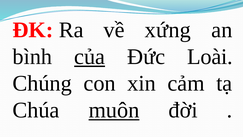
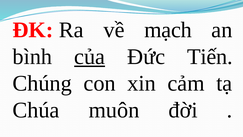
xứng: xứng -> mạch (168, 30)
Loài: Loài -> Tiến (210, 57)
muôn underline: present -> none (114, 110)
